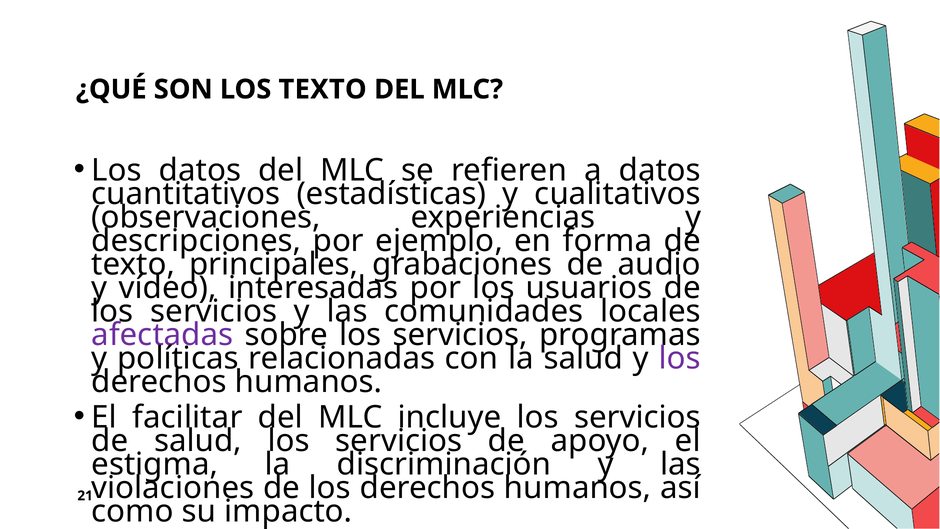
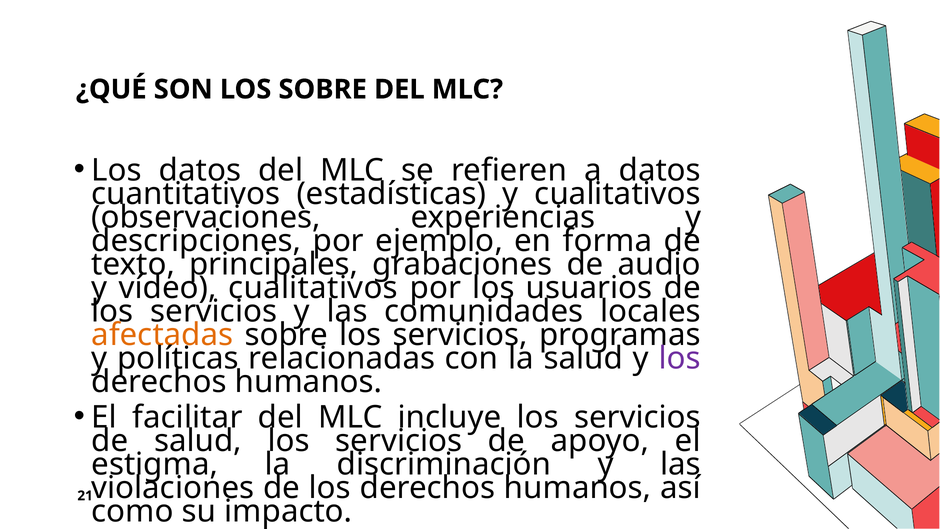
LOS TEXTO: TEXTO -> SOBRE (323, 89)
vídeo interesadas: interesadas -> cualitativos (313, 288)
afectadas colour: purple -> orange (162, 335)
